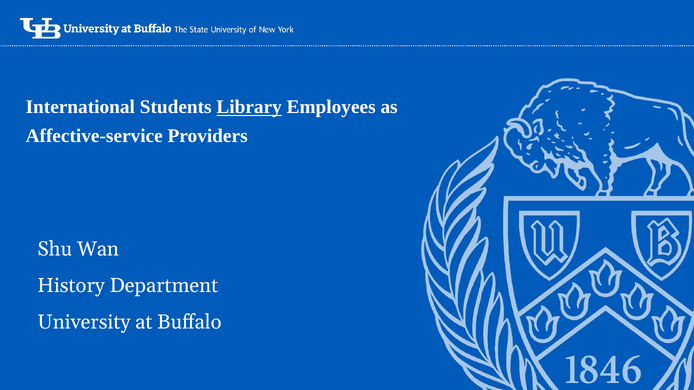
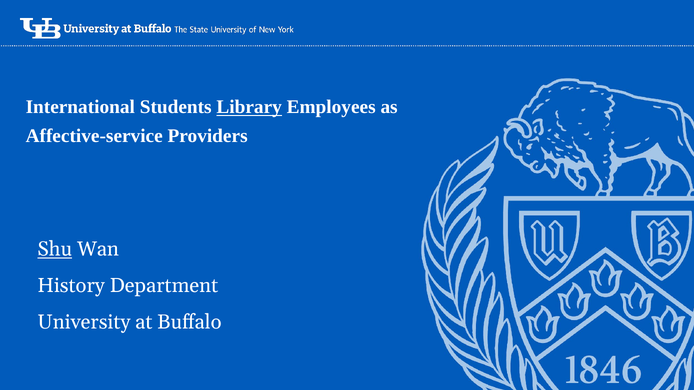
Shu underline: none -> present (55, 249)
